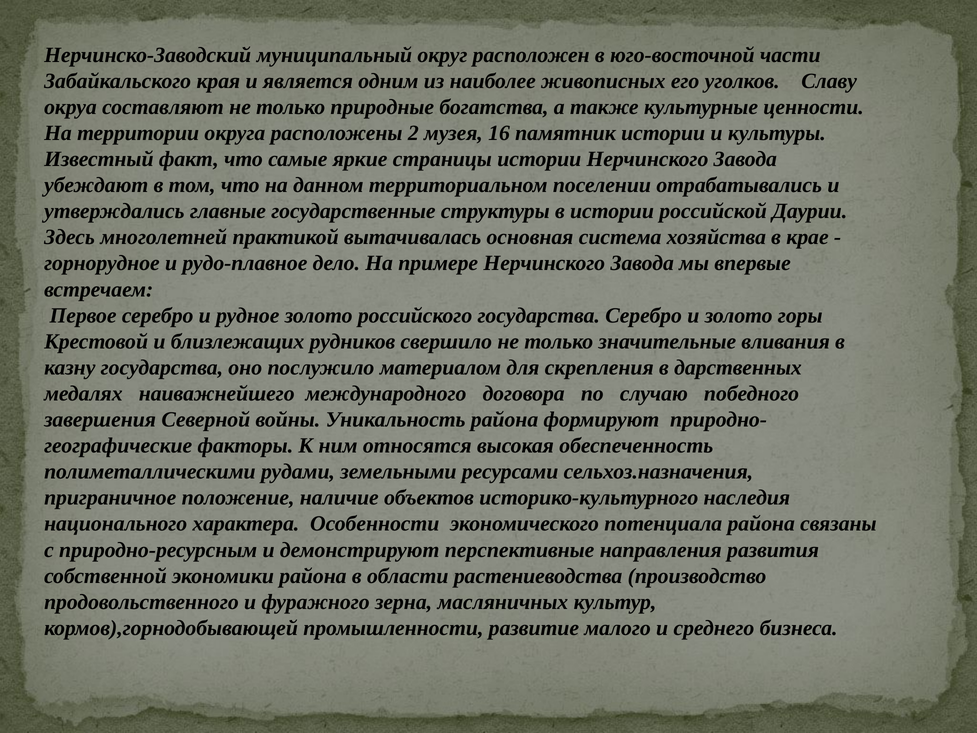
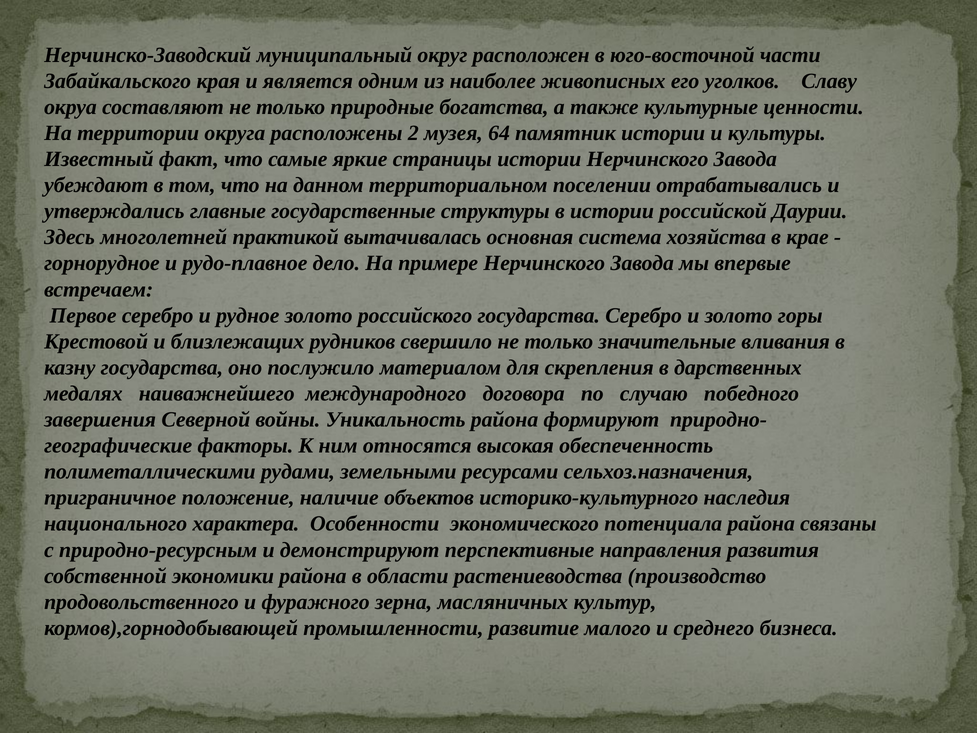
16: 16 -> 64 (499, 133)
